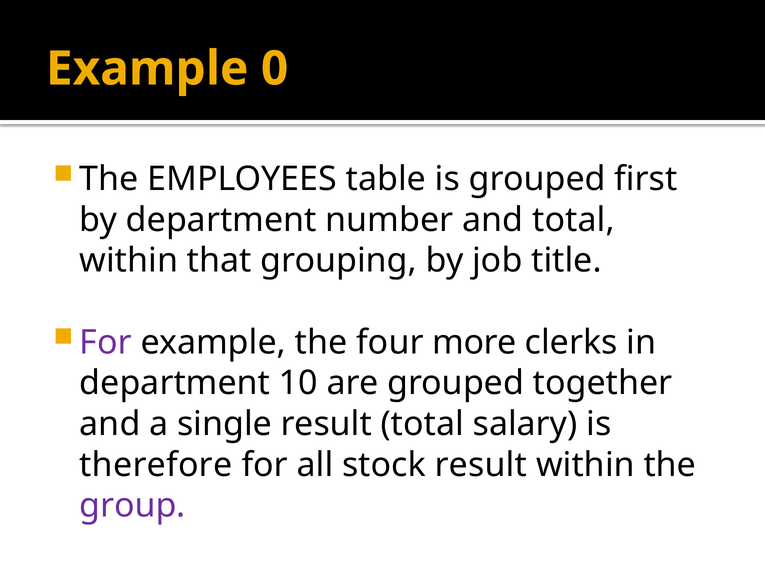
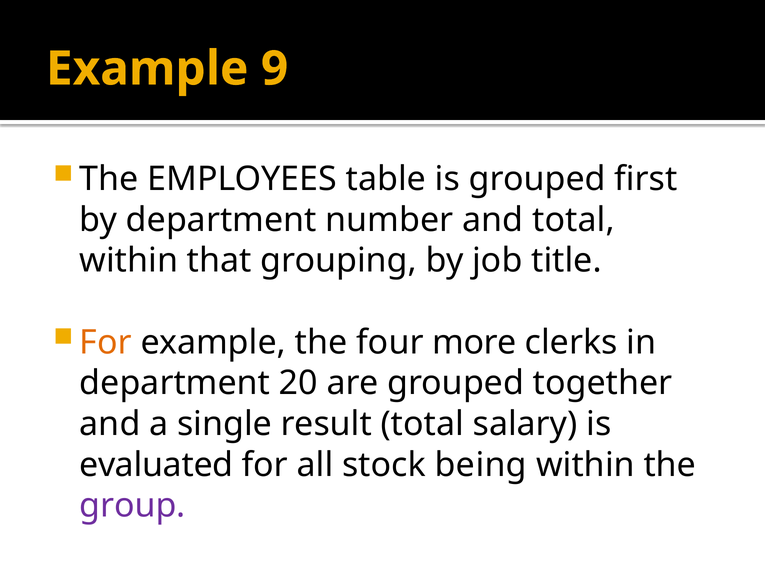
0: 0 -> 9 (275, 69)
For colour: purple -> orange (106, 342)
10: 10 -> 20 (298, 383)
therefore: therefore -> evaluated (156, 465)
stock result: result -> being (481, 465)
